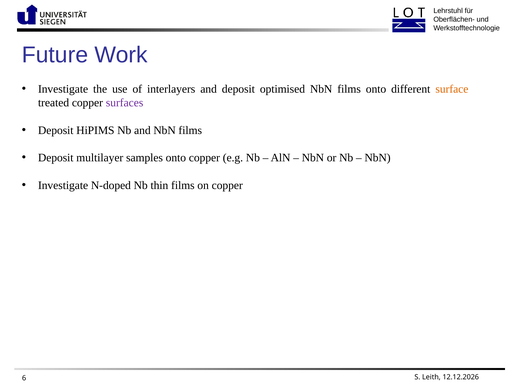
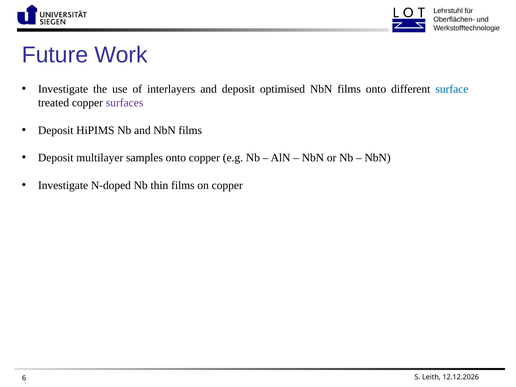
surface colour: orange -> blue (452, 89)
